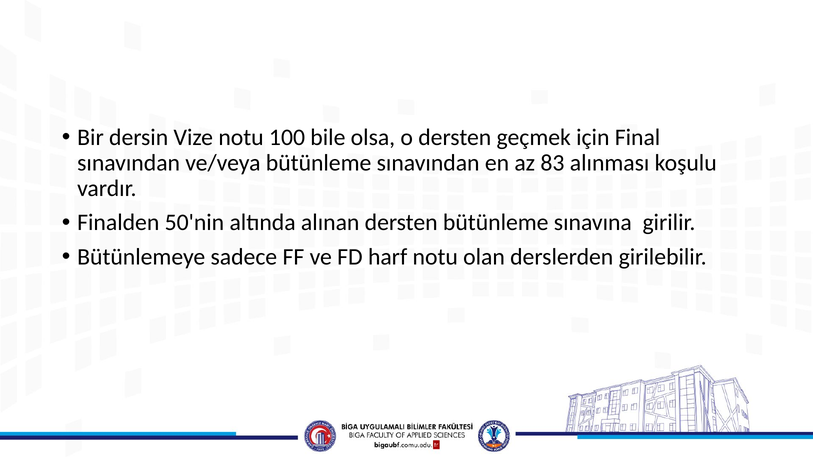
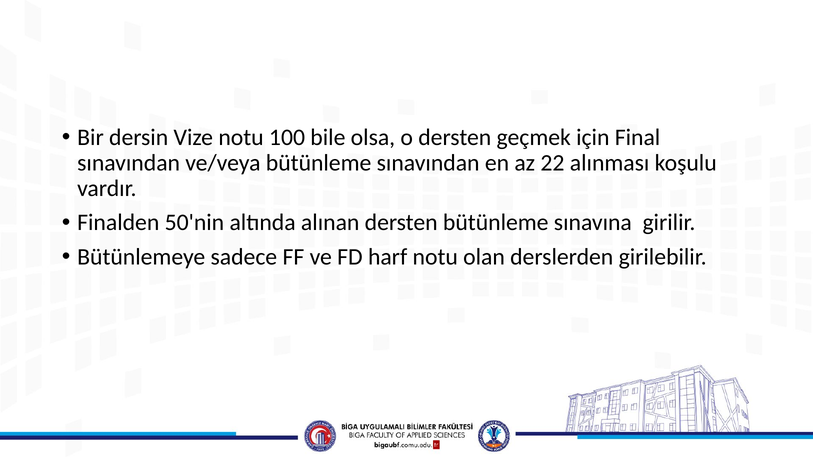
83: 83 -> 22 (552, 163)
